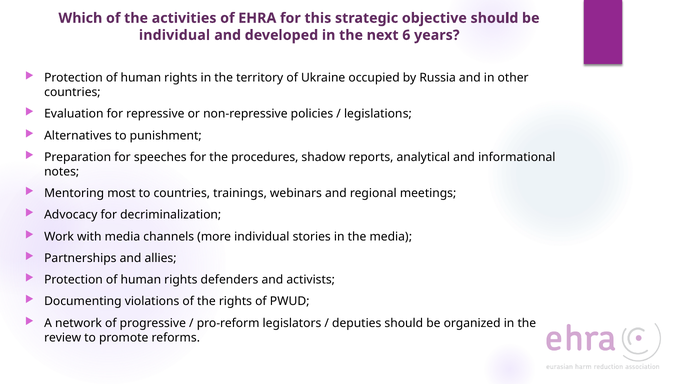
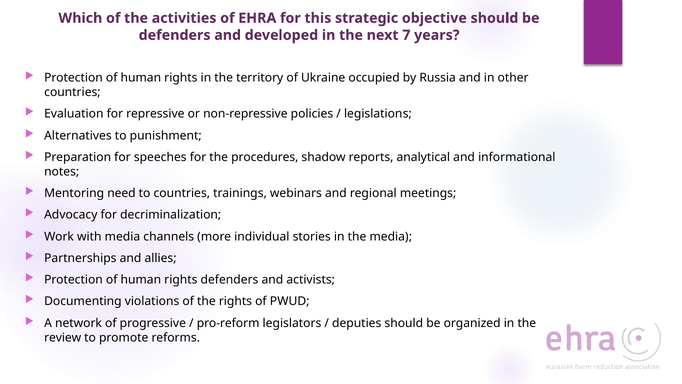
individual: individual -> defenders (175, 35)
6: 6 -> 7 (406, 35)
most: most -> need (121, 193)
